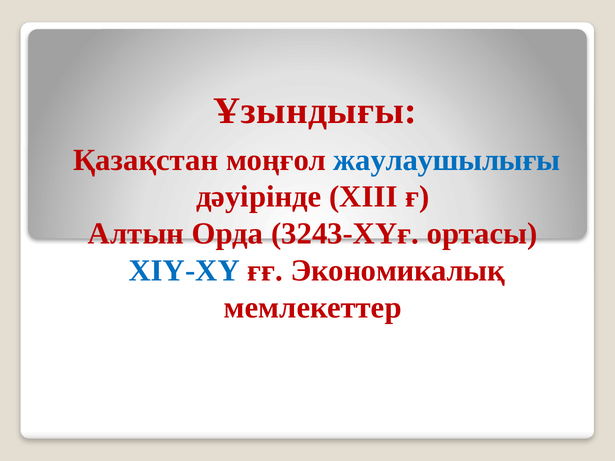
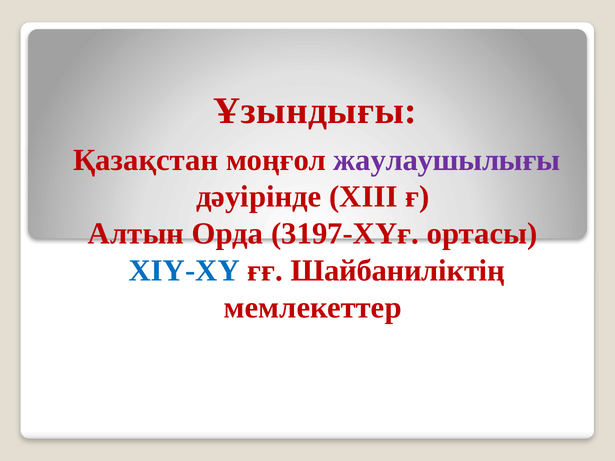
жаулаушылығы colour: blue -> purple (447, 160)
3243-ХҮғ: 3243-ХҮғ -> 3197-ХҮғ (345, 234)
Экономикалық: Экономикалық -> Шайбаниліктің (398, 271)
